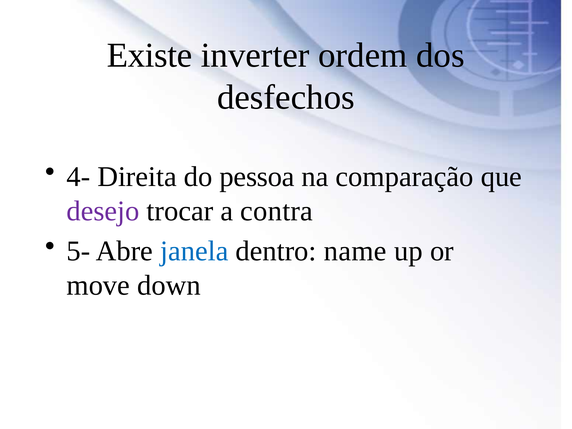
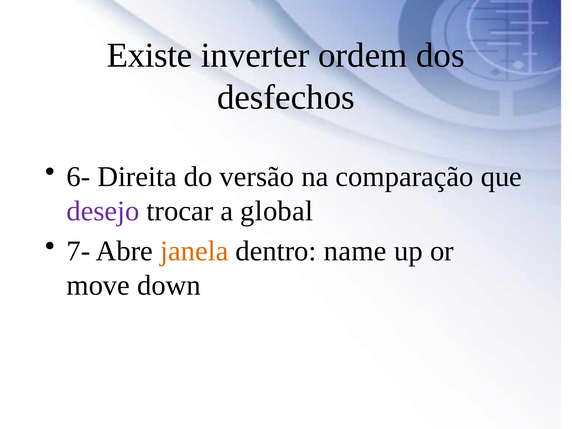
4-: 4- -> 6- (78, 177)
pessoa: pessoa -> versão (257, 177)
contra: contra -> global (277, 211)
5-: 5- -> 7- (78, 251)
janela colour: blue -> orange (194, 251)
